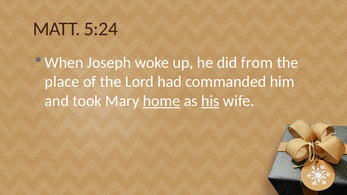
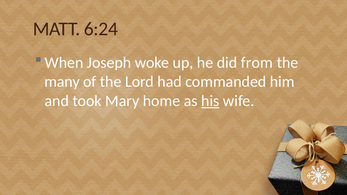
5:24: 5:24 -> 6:24 (101, 29)
place: place -> many (62, 82)
home underline: present -> none (162, 101)
